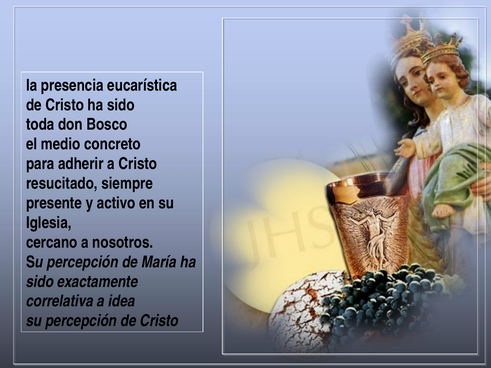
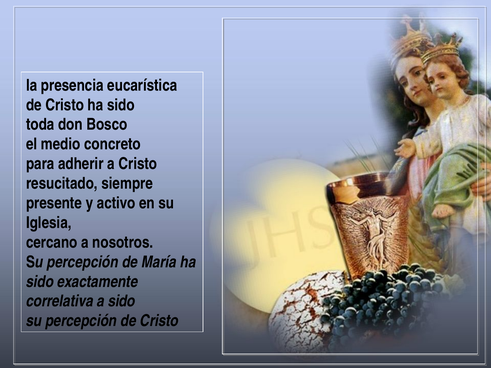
a idea: idea -> sido (122, 301)
